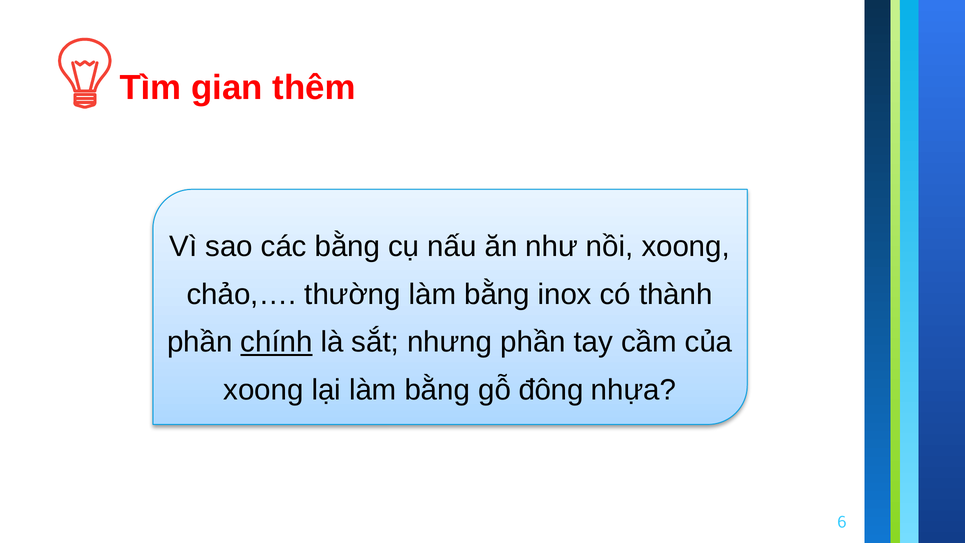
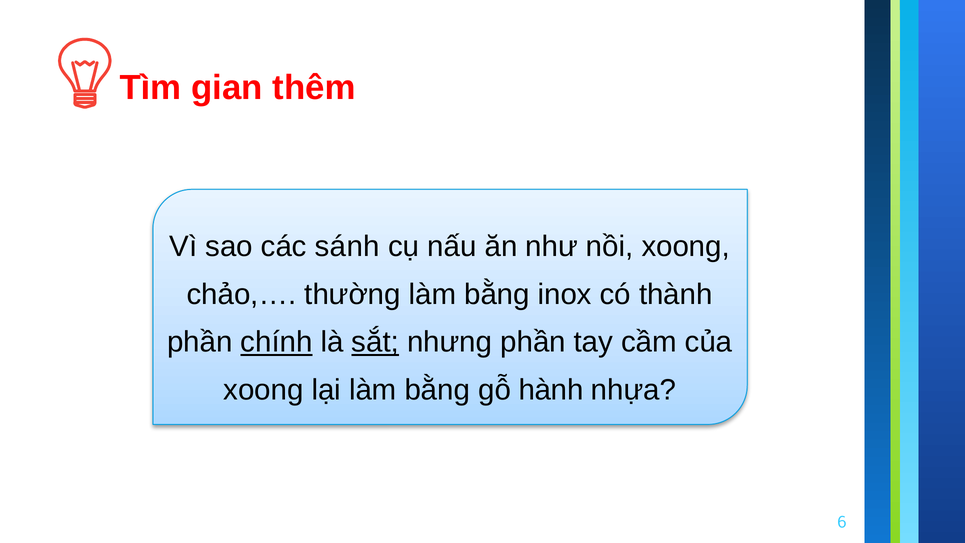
các bằng: bằng -> sánh (347, 247)
sắt underline: none -> present (375, 342)
đông: đông -> hành (551, 390)
